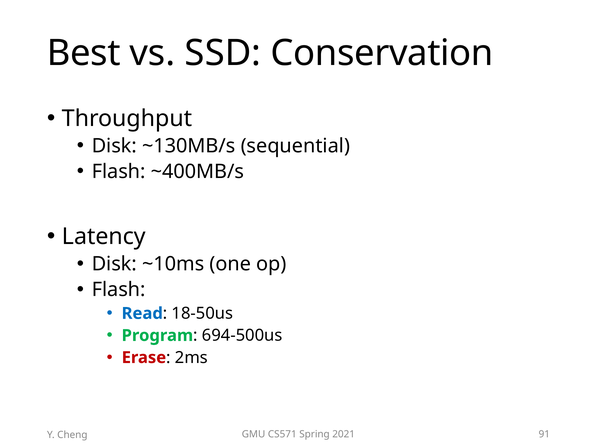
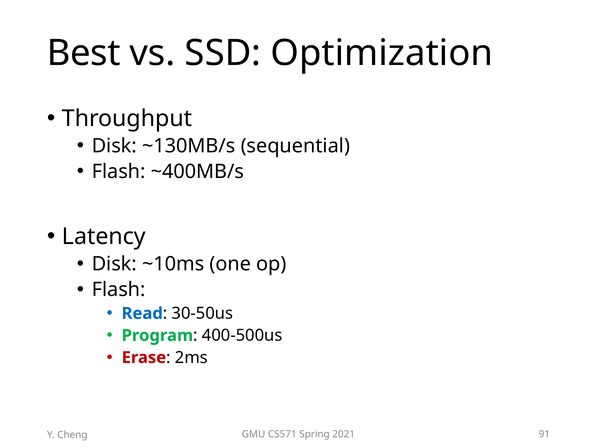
Conservation: Conservation -> Optimization (382, 53)
18-50us: 18-50us -> 30-50us (202, 313)
694-500us: 694-500us -> 400-500us (242, 335)
